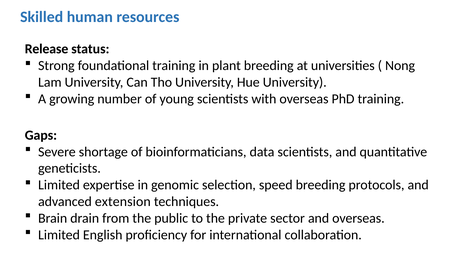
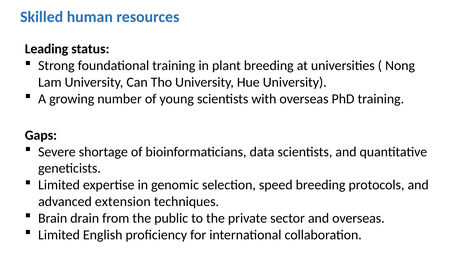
Release: Release -> Leading (47, 49)
